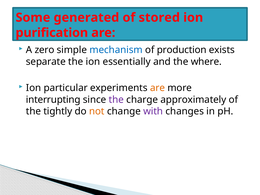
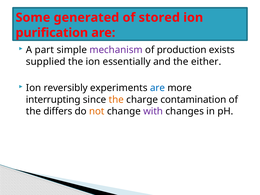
zero: zero -> part (44, 50)
mechanism colour: blue -> purple (116, 50)
separate: separate -> supplied (46, 62)
where: where -> either (206, 62)
particular: particular -> reversibly (66, 88)
are colour: orange -> blue (158, 88)
the colour: purple -> orange (116, 100)
approximately: approximately -> contamination (193, 100)
tightly: tightly -> differs (58, 111)
